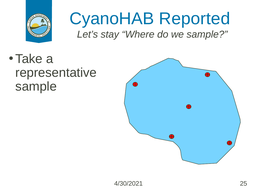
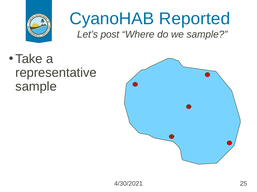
stay: stay -> post (110, 35)
